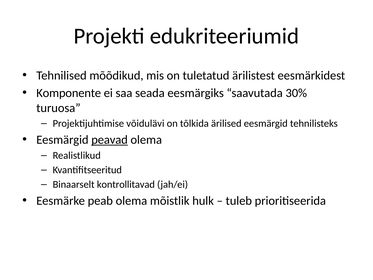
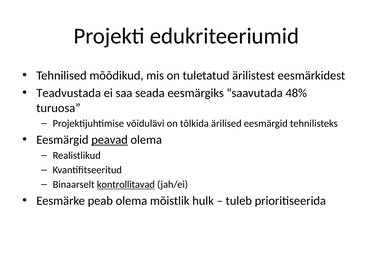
Komponente: Komponente -> Teadvustada (69, 93)
30%: 30% -> 48% (296, 93)
kontrollitavad underline: none -> present (126, 184)
